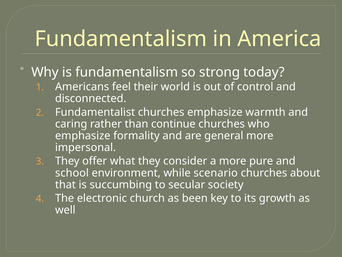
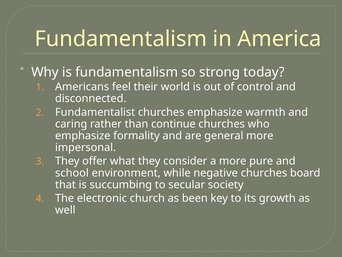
scenario: scenario -> negative (216, 173)
about: about -> board (305, 173)
